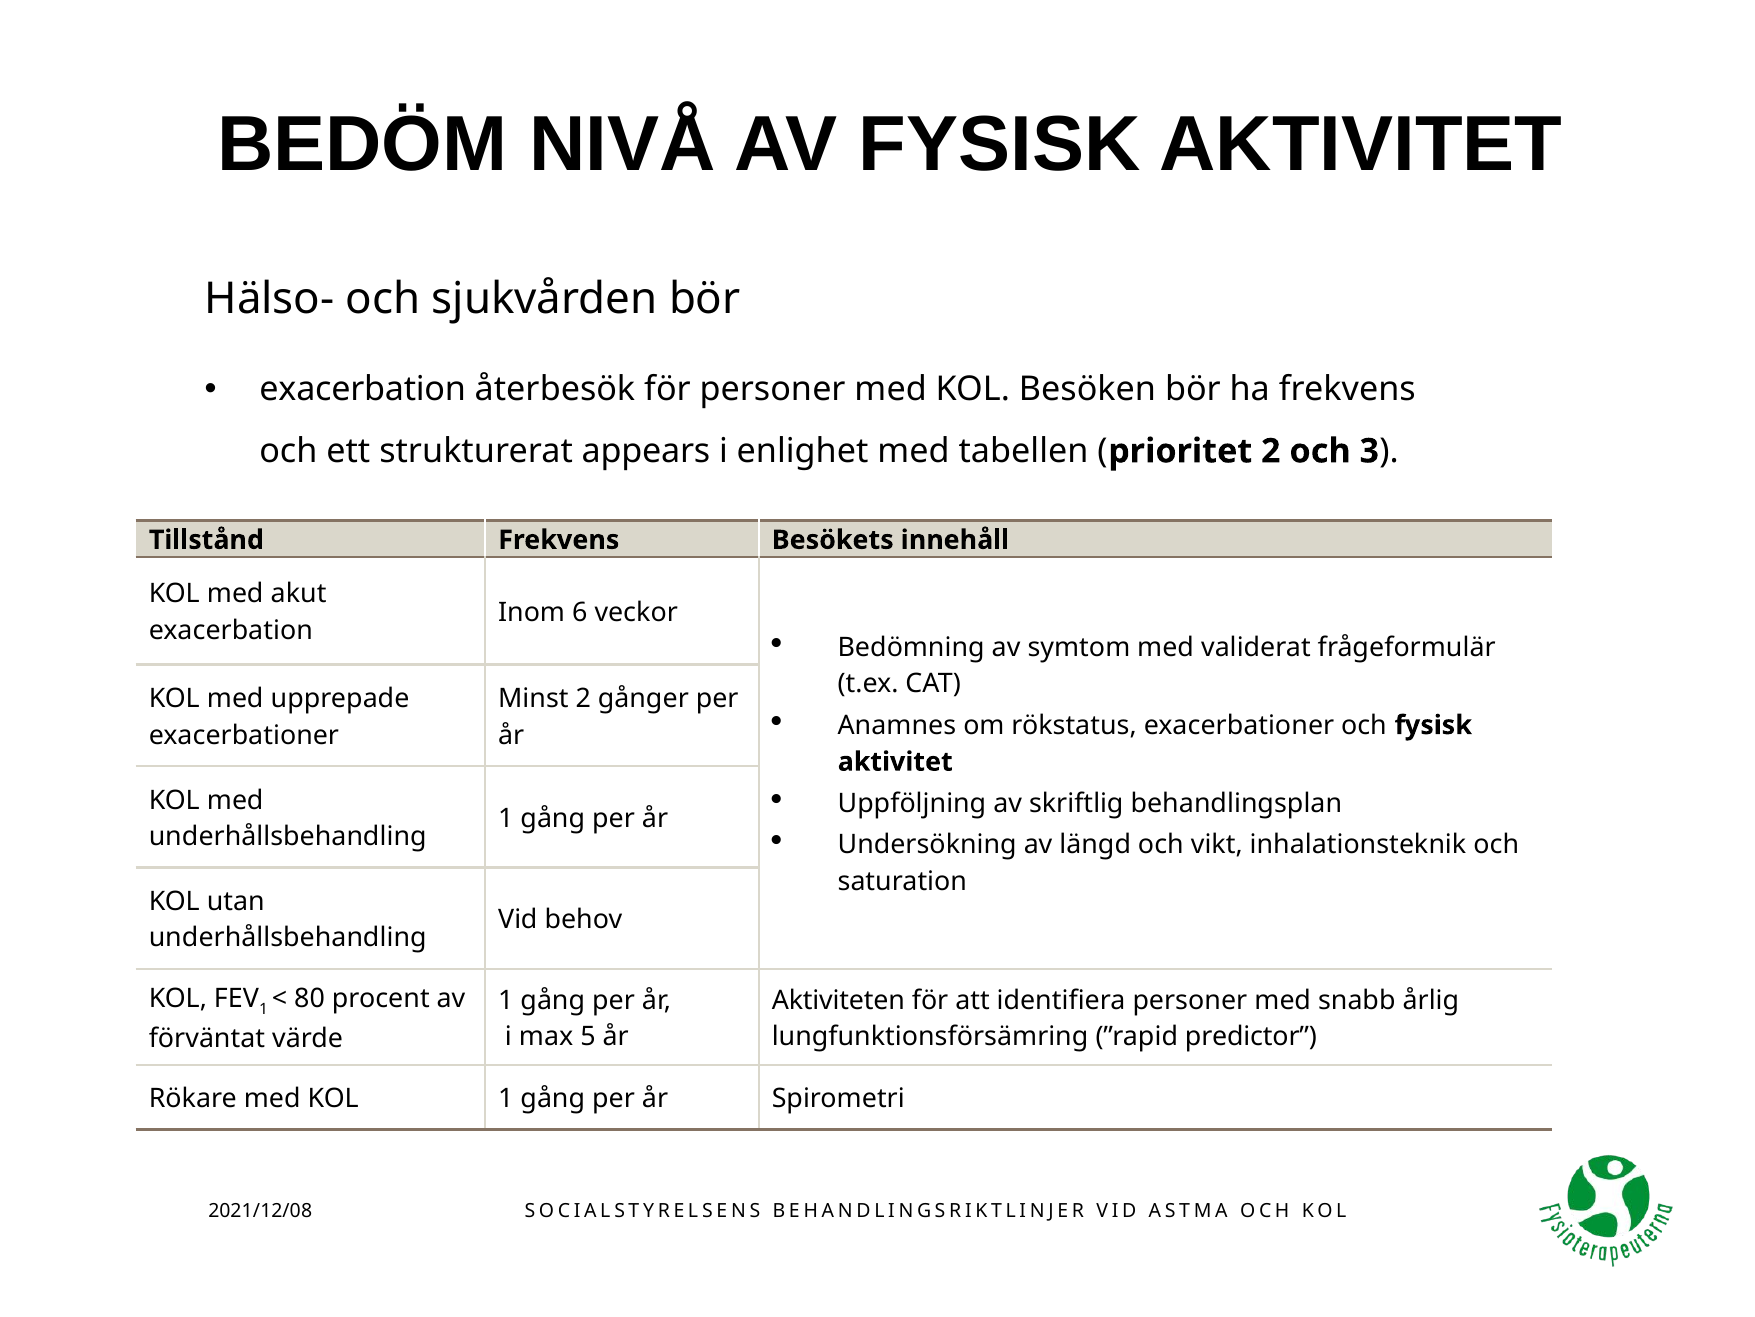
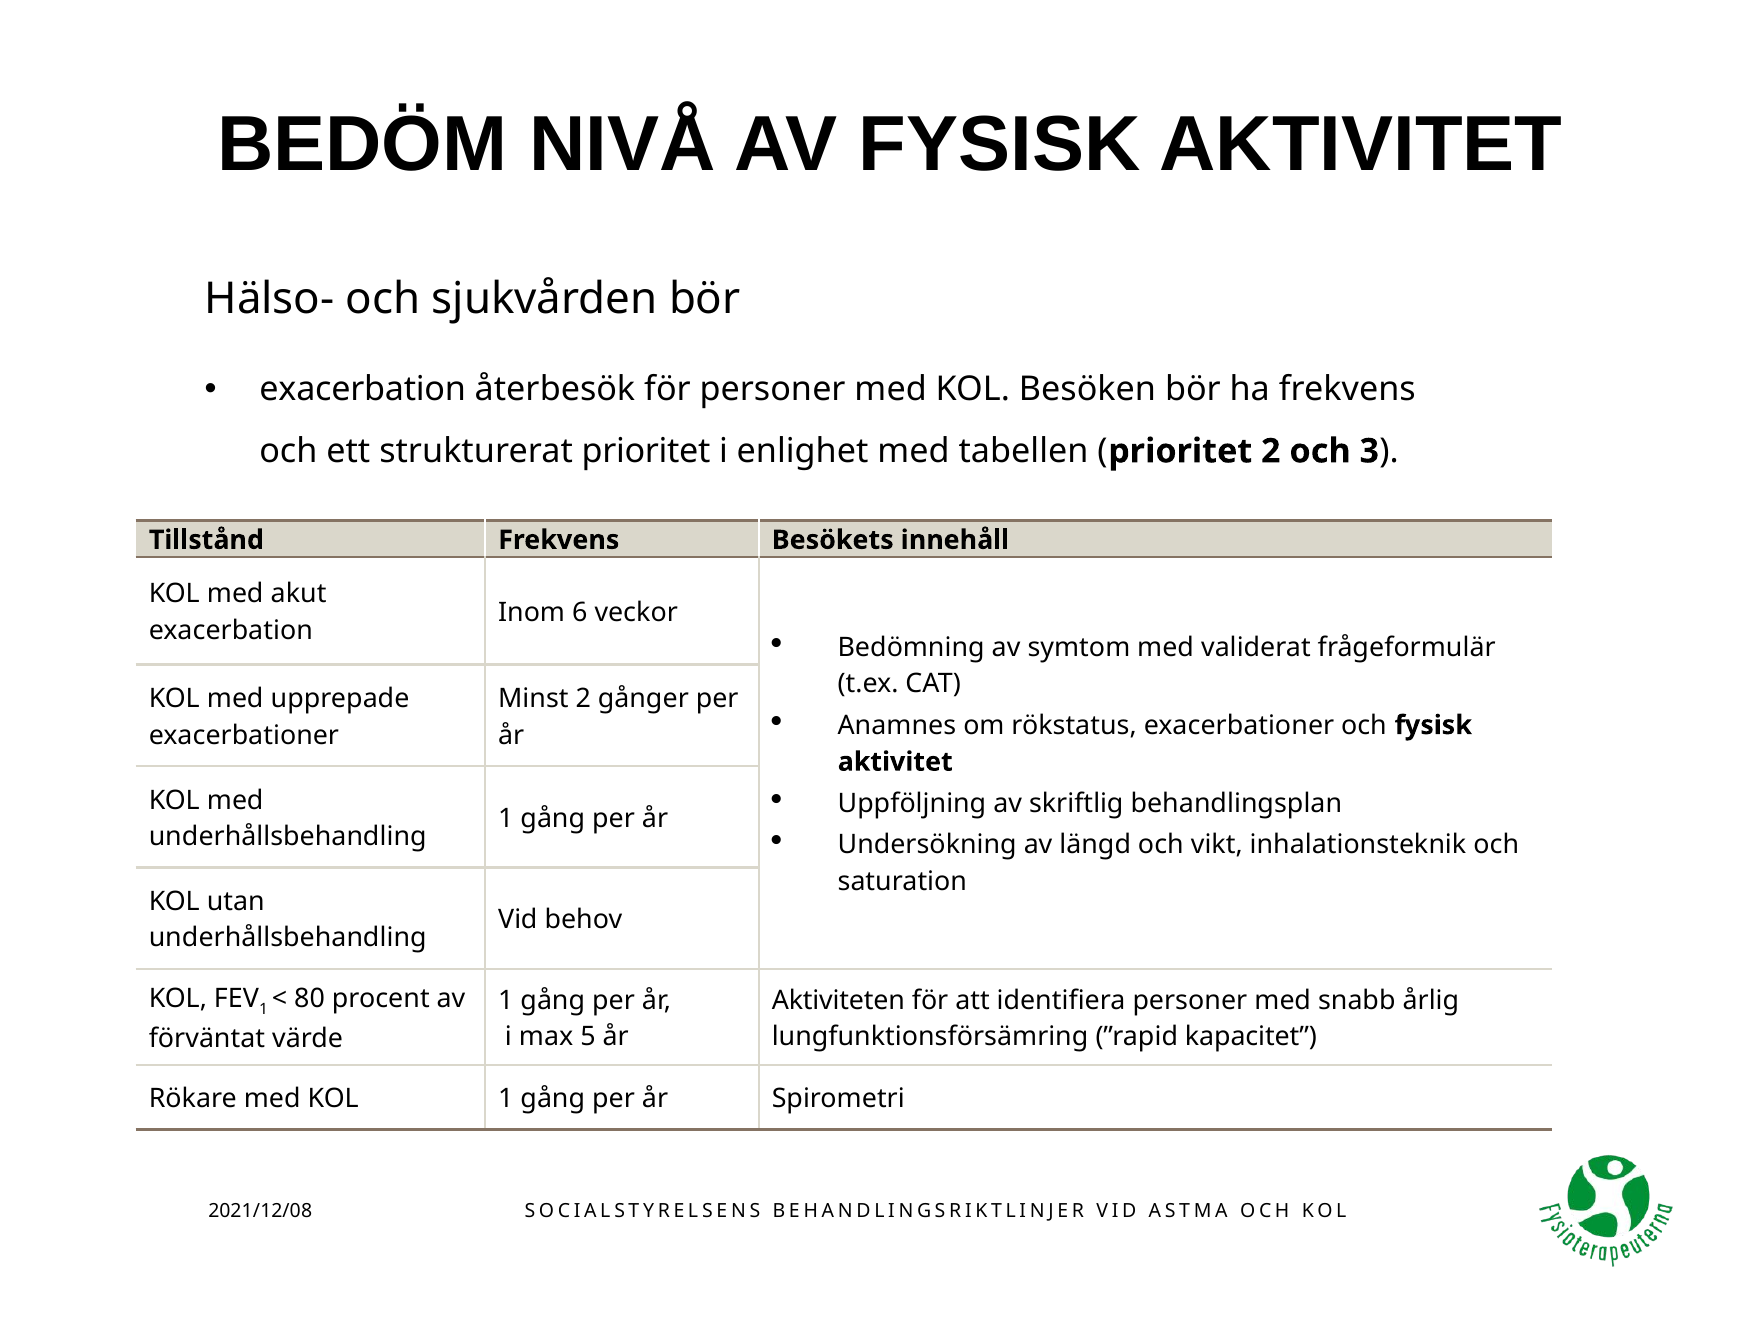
strukturerat appears: appears -> prioritet (646, 451)
predictor: predictor -> kapacitet (1251, 1036)
